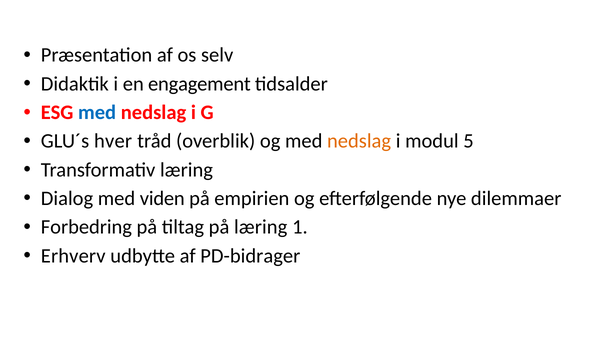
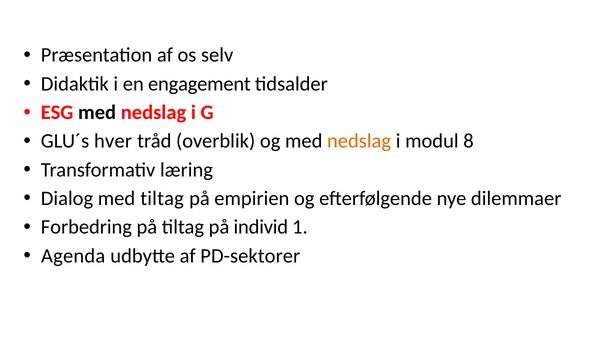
med colour: blue -> black (97, 112)
5: 5 -> 8 (468, 141)
med viden: viden -> tiltag (162, 198)
på læring: læring -> individ (261, 227)
Erhverv: Erhverv -> Agenda (73, 255)
PD-bidrager: PD-bidrager -> PD-sektorer (250, 255)
